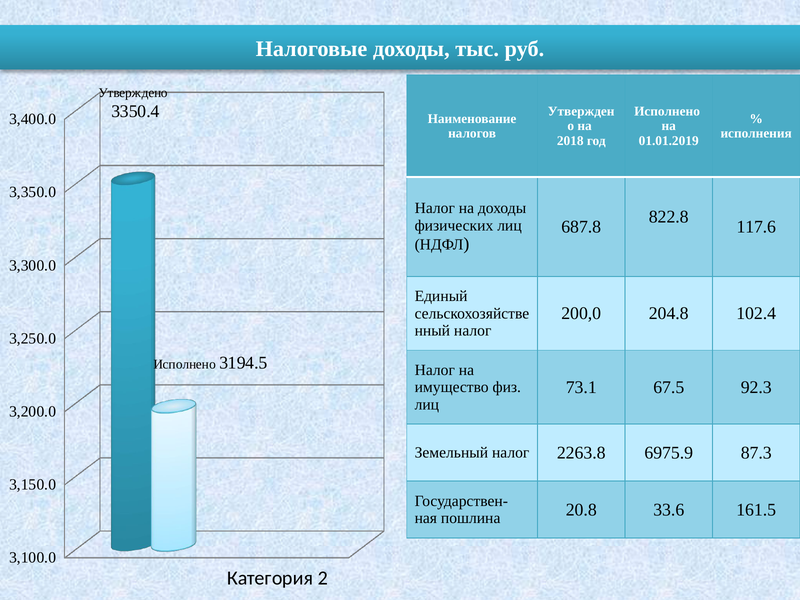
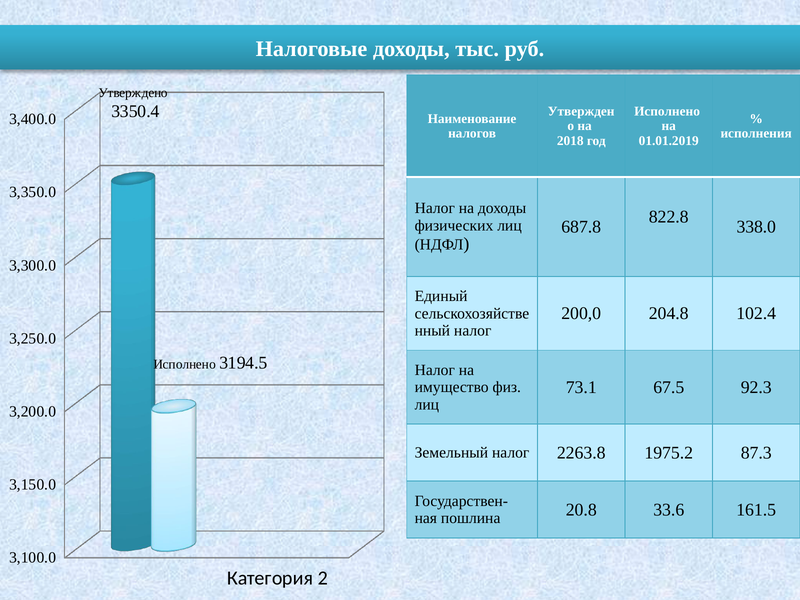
117.6: 117.6 -> 338.0 (756, 227)
6975.9: 6975.9 -> 1975.2 (669, 453)
